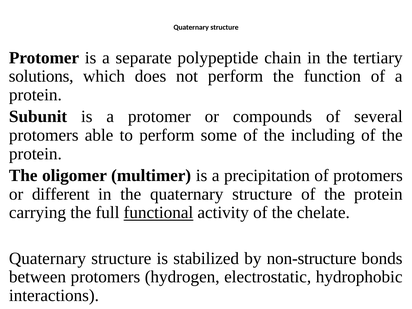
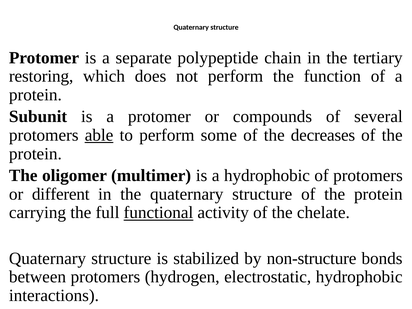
solutions: solutions -> restoring (41, 76)
able underline: none -> present (99, 135)
including: including -> decreases (323, 135)
a precipitation: precipitation -> hydrophobic (267, 176)
